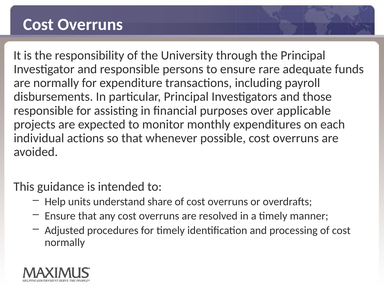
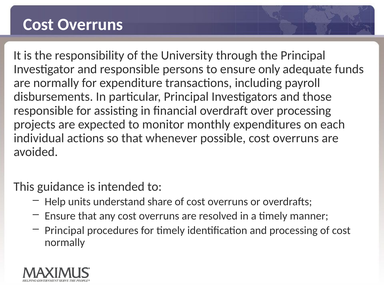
rare: rare -> only (269, 69)
purposes: purposes -> overdraft (224, 111)
over applicable: applicable -> processing (304, 111)
Adjusted: Adjusted -> Principal (65, 230)
